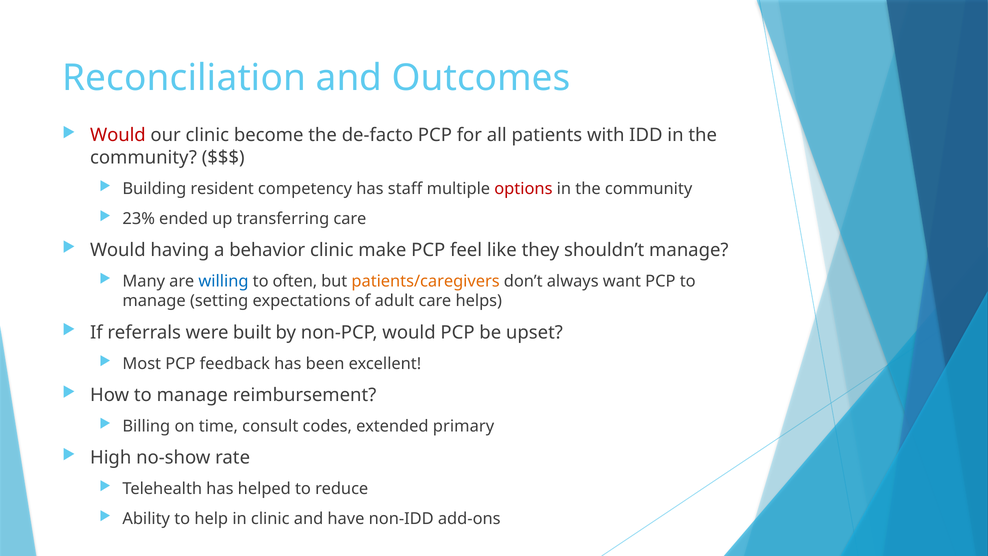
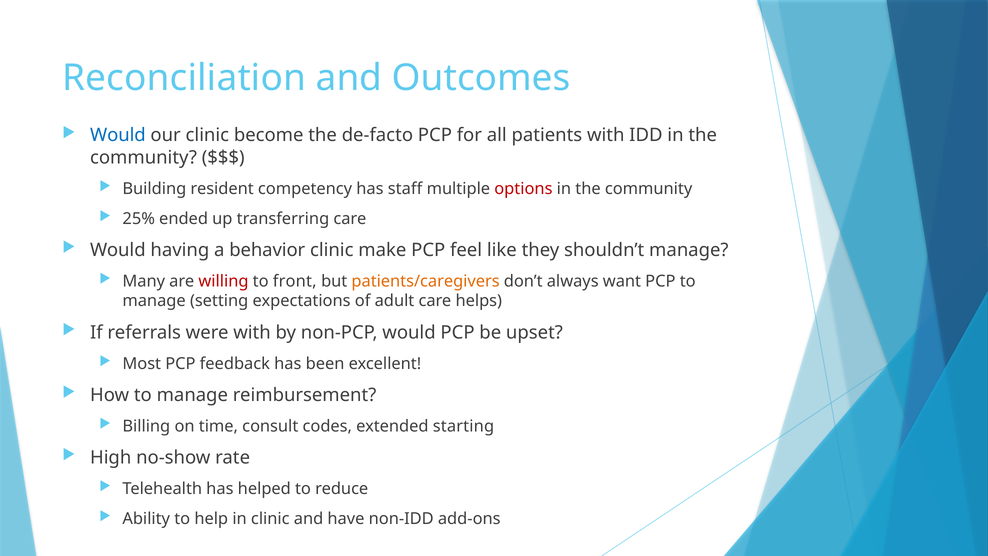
Would colour: red -> blue (118, 135)
23%: 23% -> 25% (139, 219)
willing colour: blue -> red (223, 281)
often: often -> front (295, 281)
were built: built -> with (252, 332)
primary: primary -> starting (463, 426)
